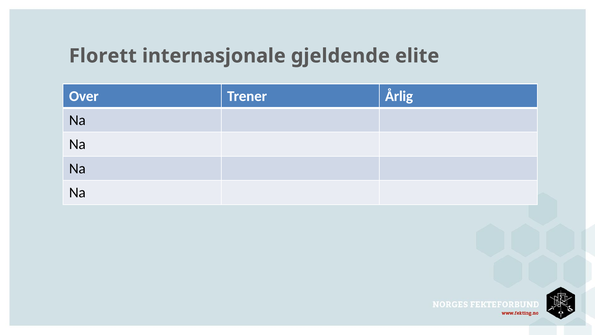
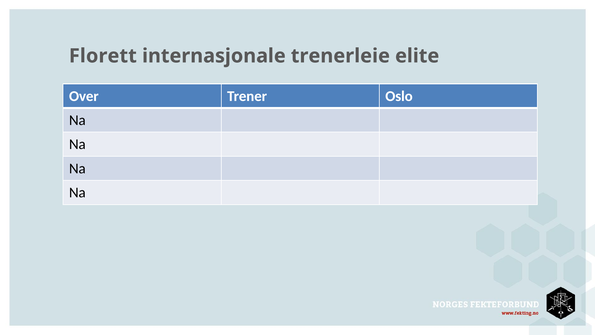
gjeldende: gjeldende -> trenerleie (340, 56)
Årlig: Årlig -> Oslo (399, 96)
